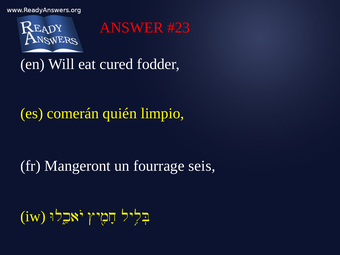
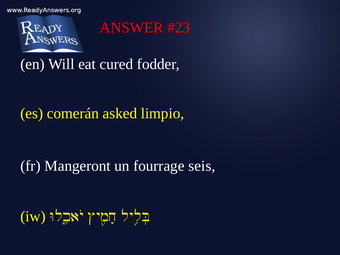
quién: quién -> asked (120, 113)
